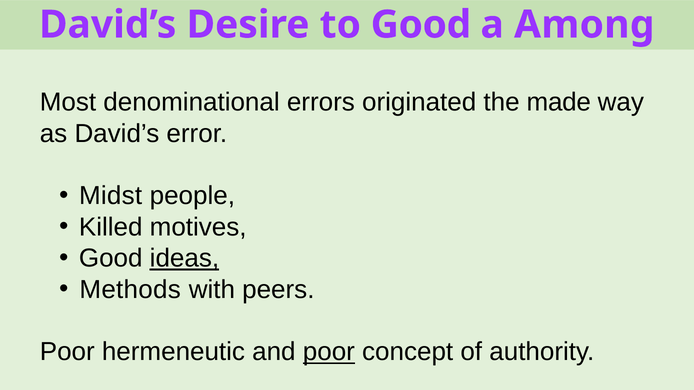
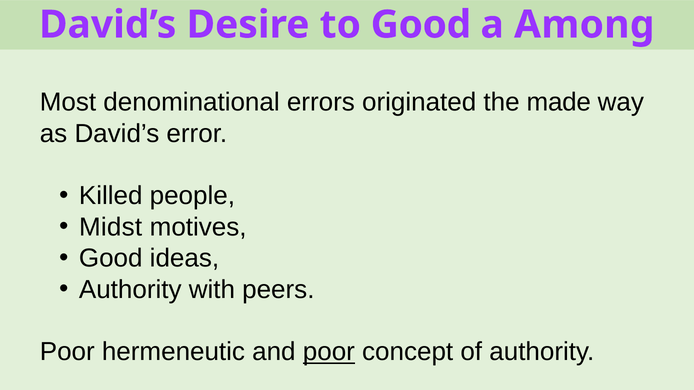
Midst: Midst -> Killed (111, 196)
Killed: Killed -> Midst (111, 227)
ideas underline: present -> none (184, 259)
Methods: Methods -> Authority (130, 290)
